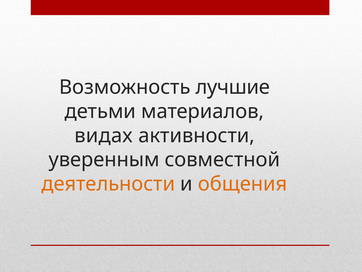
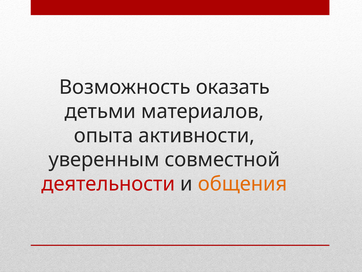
лучшие: лучшие -> оказать (233, 87)
видах: видах -> опыта (104, 135)
деятельности colour: orange -> red (108, 184)
